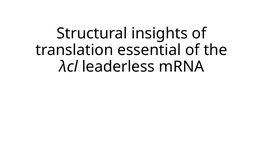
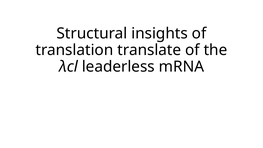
essential: essential -> translate (149, 50)
